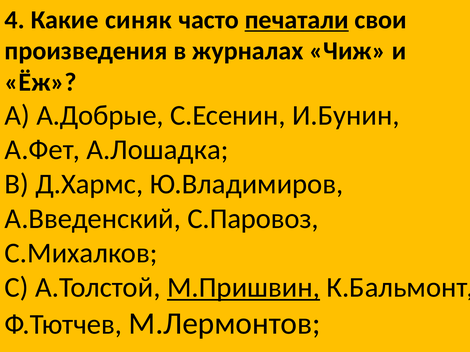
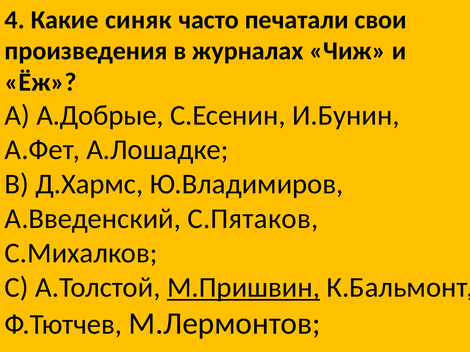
печатали underline: present -> none (297, 20)
А.Лошадка: А.Лошадка -> А.Лошадке (157, 150)
С.Паровоз: С.Паровоз -> С.Пятаков (253, 219)
